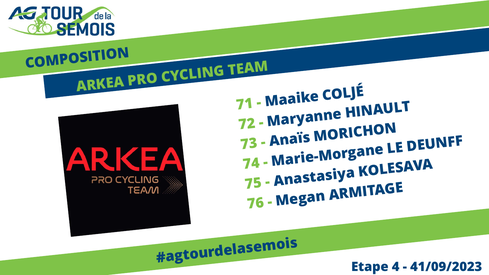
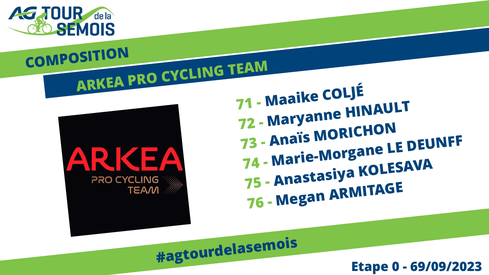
Etape 4: 4 -> 0 (396, 267)
41/09/2023: 41/09/2023 -> 69/09/2023 (446, 267)
